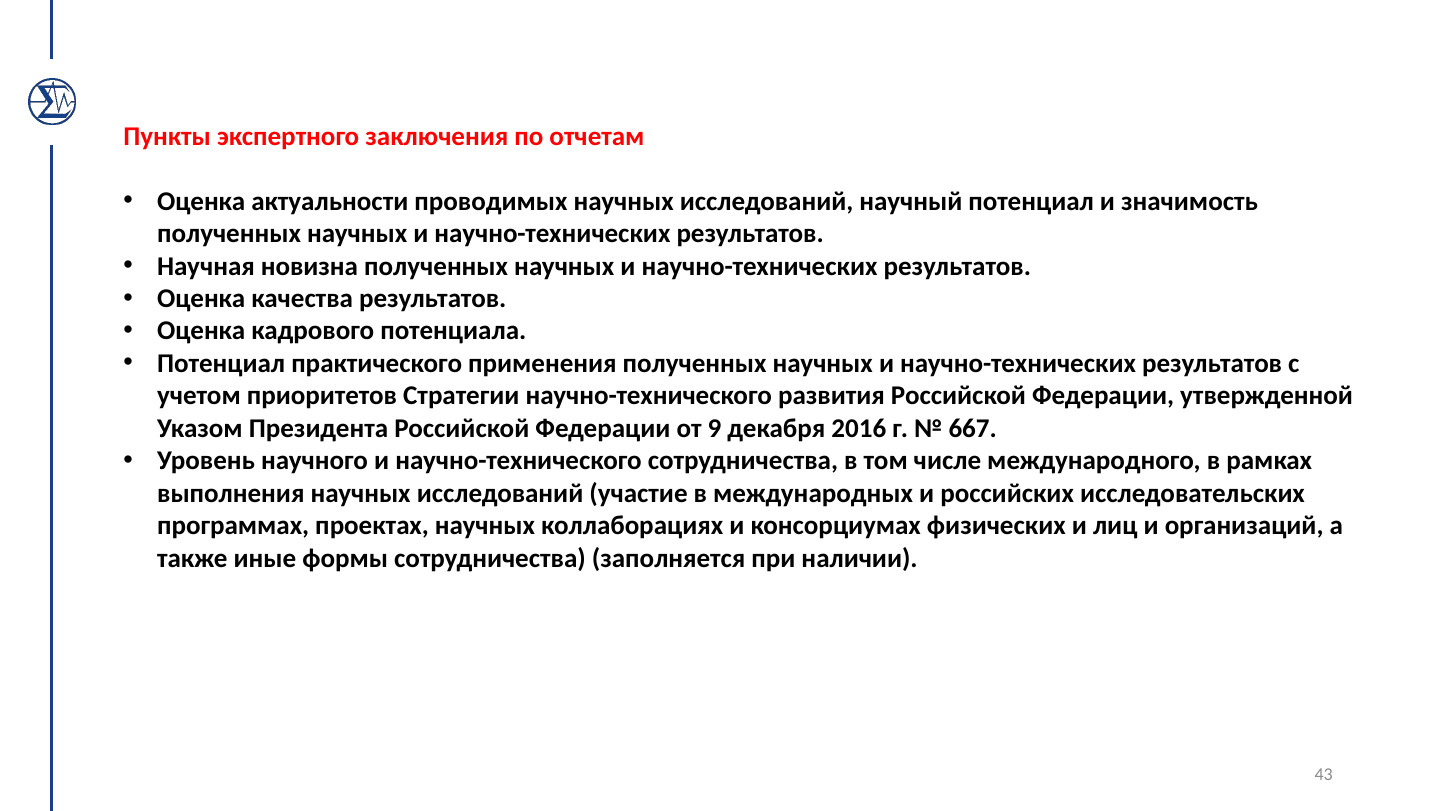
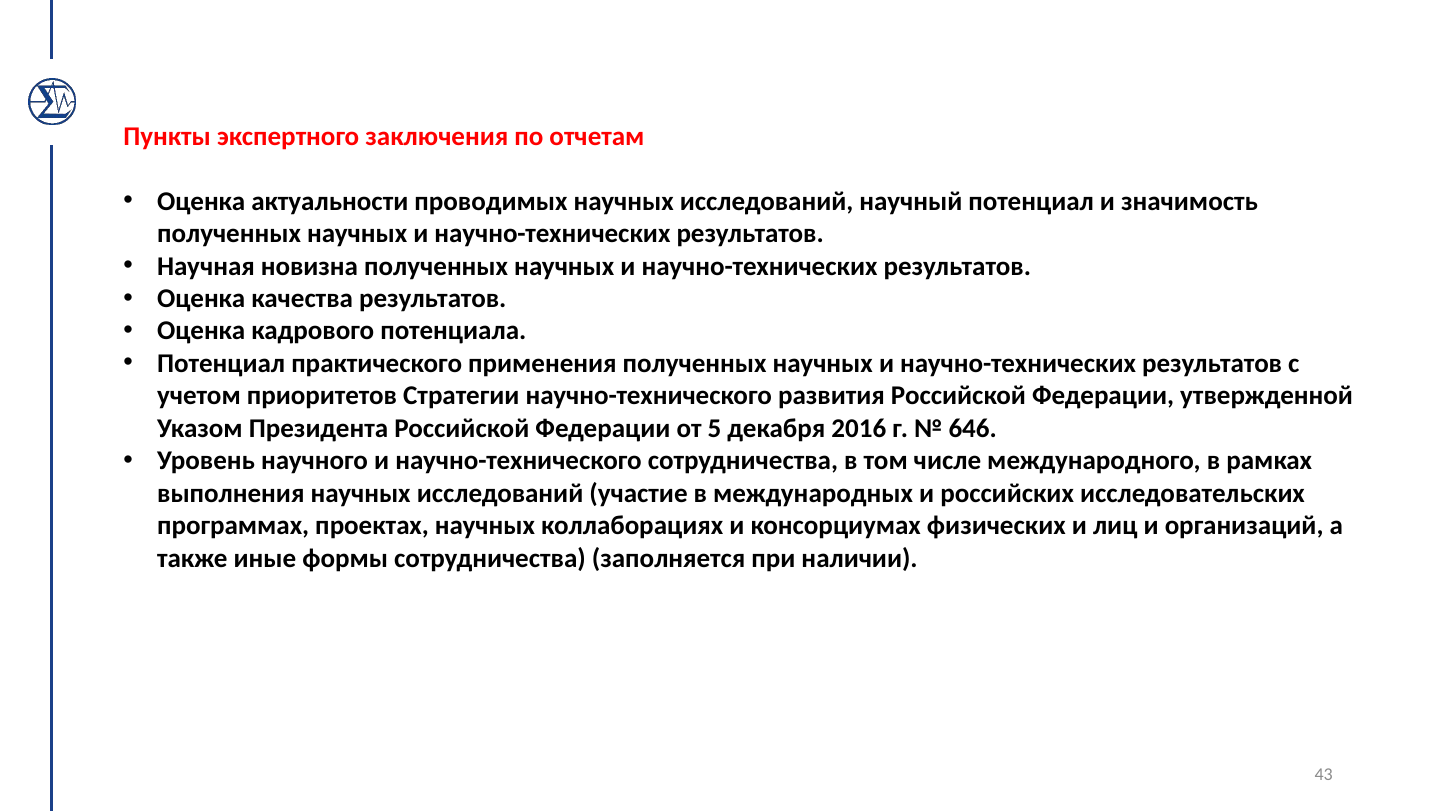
9: 9 -> 5 (715, 429)
667: 667 -> 646 (973, 429)
